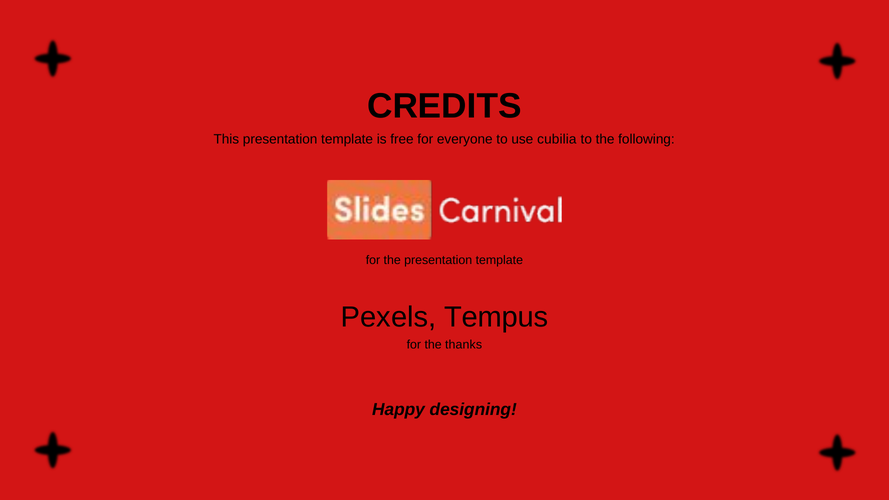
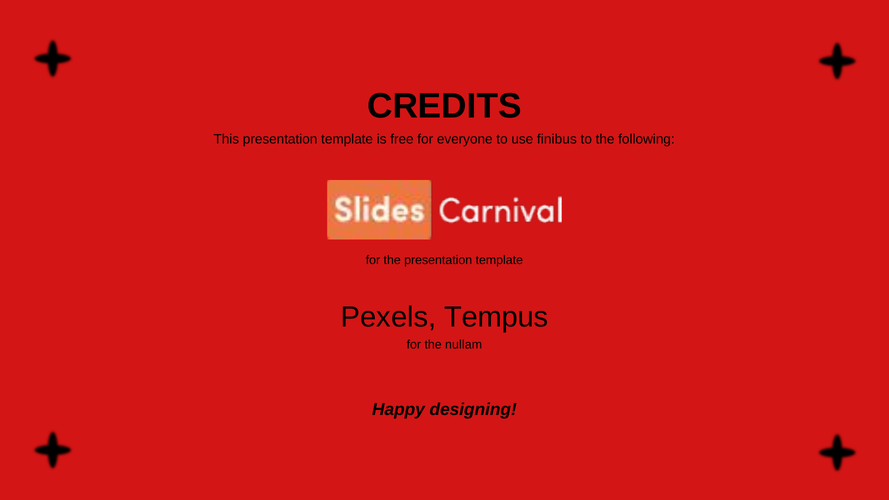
cubilia: cubilia -> finibus (557, 139)
thanks: thanks -> nullam (464, 345)
